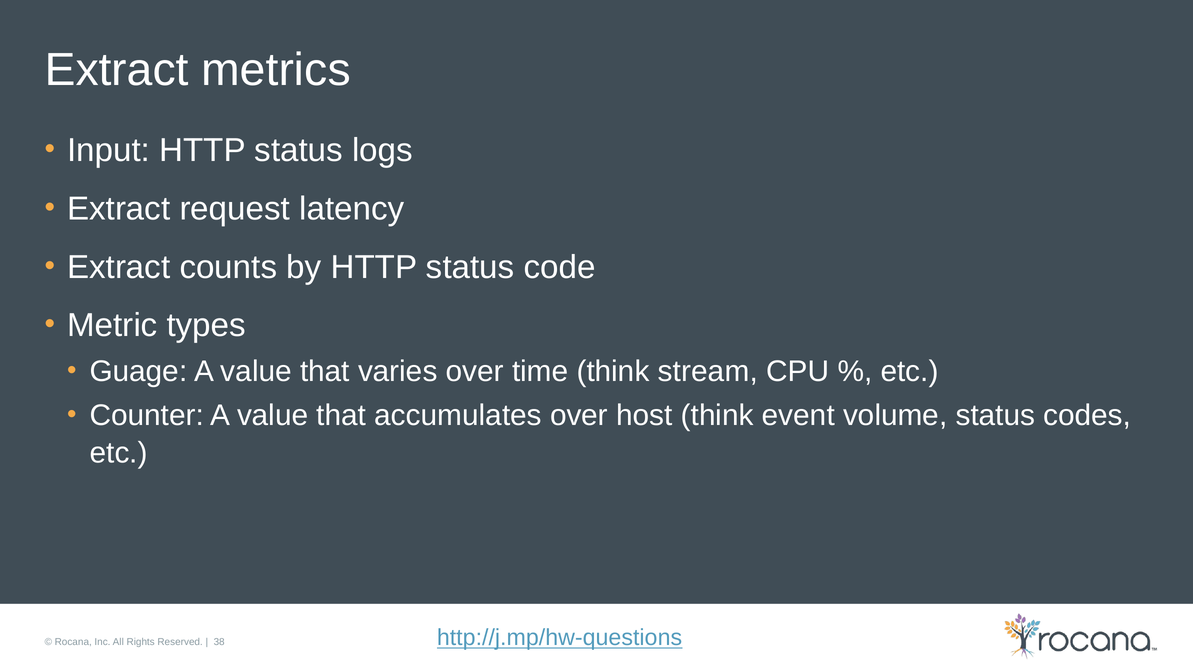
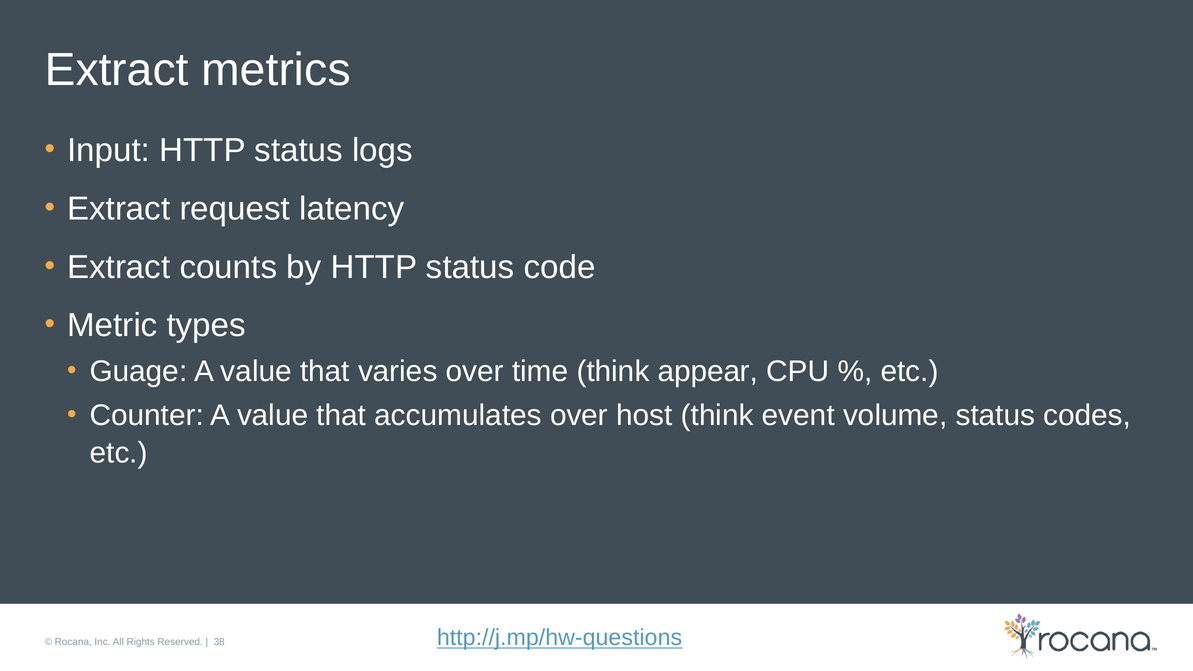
stream: stream -> appear (708, 371)
